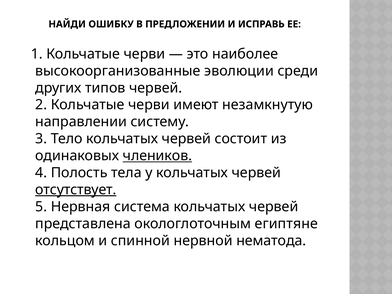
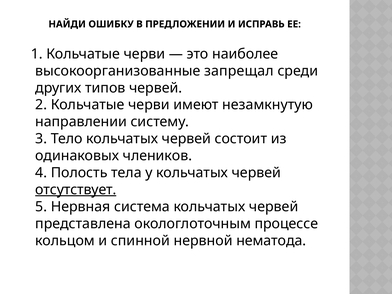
эволюции: эволюции -> запрещал (239, 71)
члеников underline: present -> none (157, 156)
египтяне: египтяне -> процессе (286, 224)
